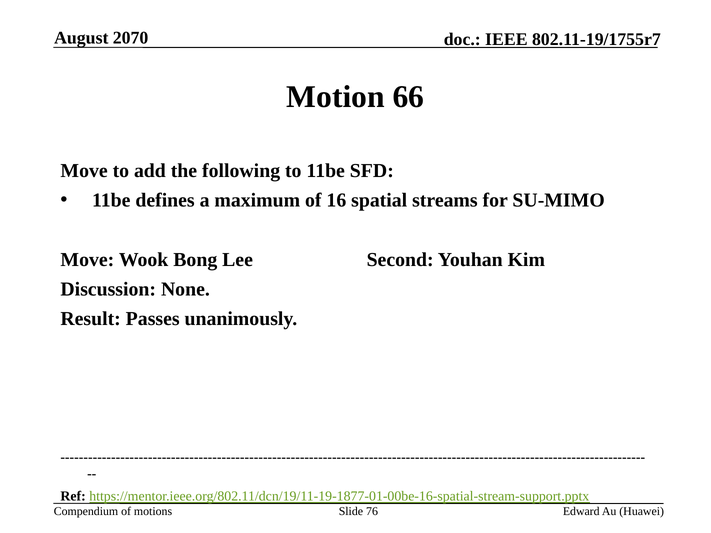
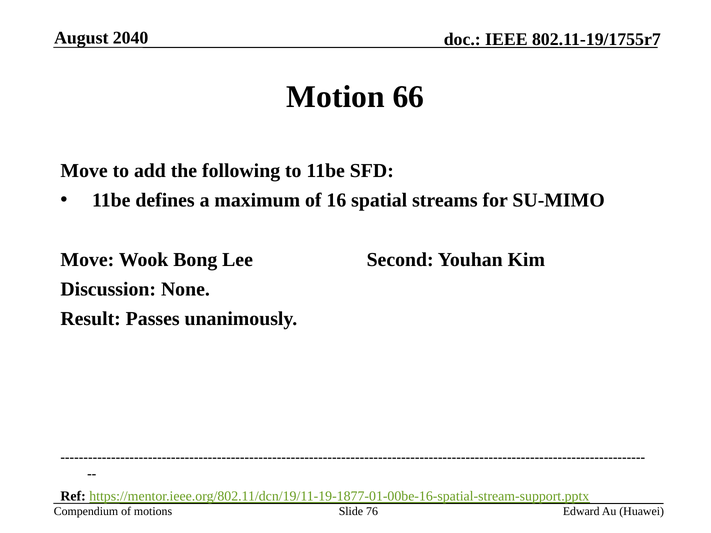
2070: 2070 -> 2040 (131, 38)
